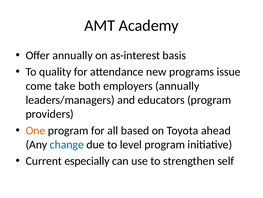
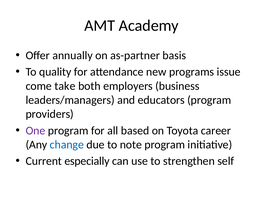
as-interest: as-interest -> as-partner (135, 55)
employers annually: annually -> business (177, 86)
One colour: orange -> purple (35, 130)
ahead: ahead -> career (216, 130)
level: level -> note (131, 144)
